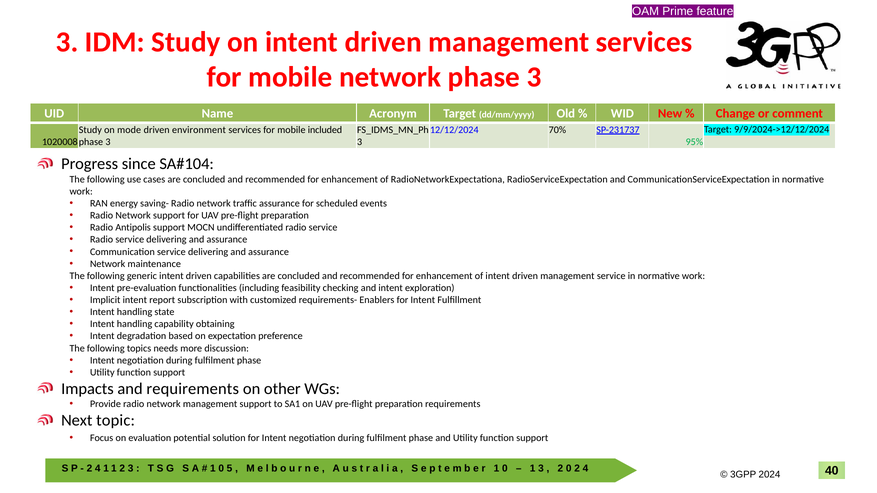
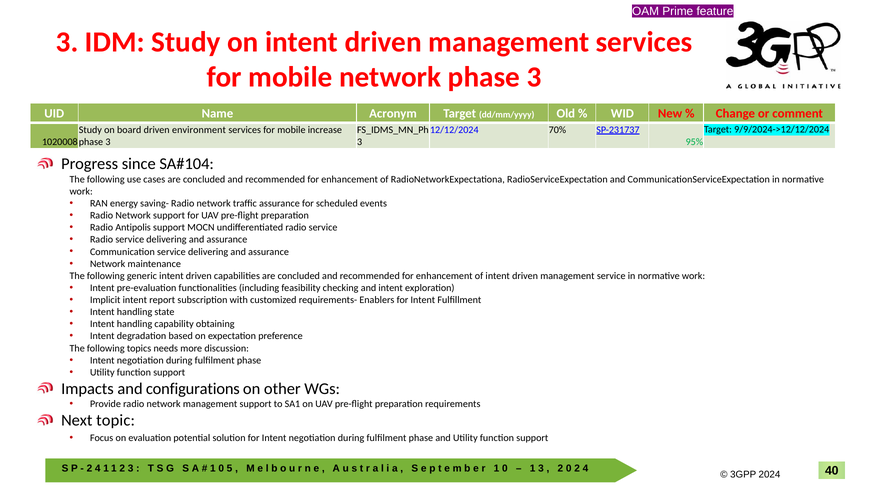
mode: mode -> board (129, 130)
included: included -> increase (325, 130)
and requirements: requirements -> configurations (193, 389)
